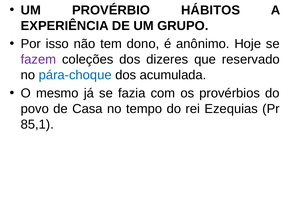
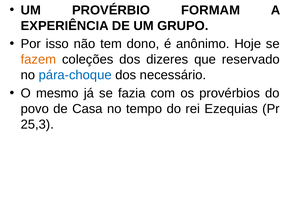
HÁBITOS: HÁBITOS -> FORMAM (211, 10)
fazem colour: purple -> orange (38, 59)
acumulada: acumulada -> necessário (173, 75)
85,1: 85,1 -> 25,3 (37, 124)
